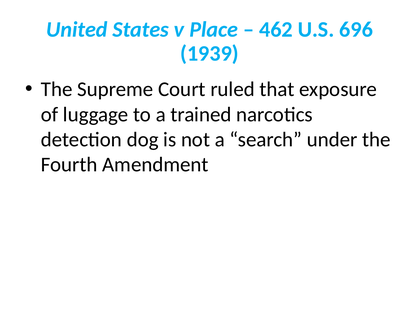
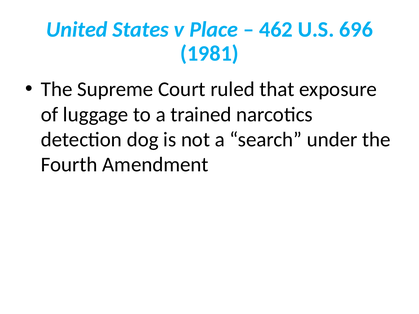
1939: 1939 -> 1981 (209, 54)
